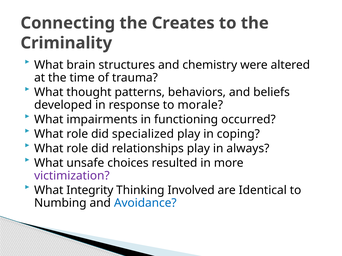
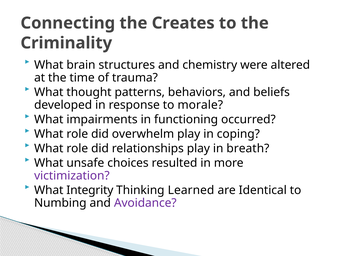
specialized: specialized -> overwhelm (143, 134)
always: always -> breath (248, 149)
Involved: Involved -> Learned (191, 191)
Avoidance colour: blue -> purple (145, 203)
